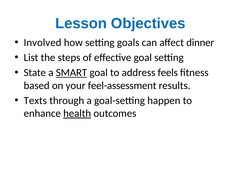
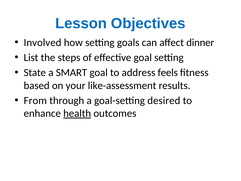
SMART underline: present -> none (71, 73)
feel-assessment: feel-assessment -> like-assessment (122, 85)
Texts: Texts -> From (35, 100)
happen: happen -> desired (164, 100)
